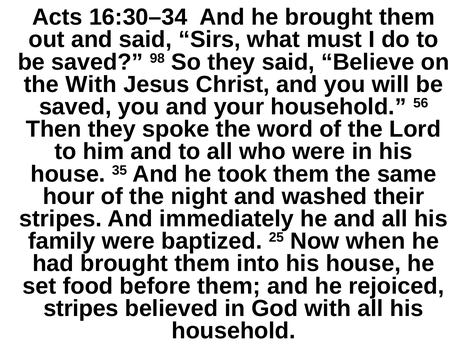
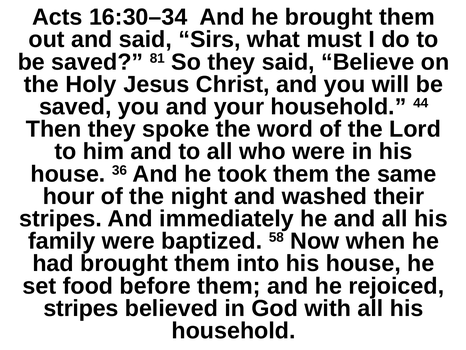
98: 98 -> 81 (157, 58)
the With: With -> Holy (91, 84)
56: 56 -> 44 (421, 103)
35: 35 -> 36 (120, 170)
25: 25 -> 58 (276, 237)
